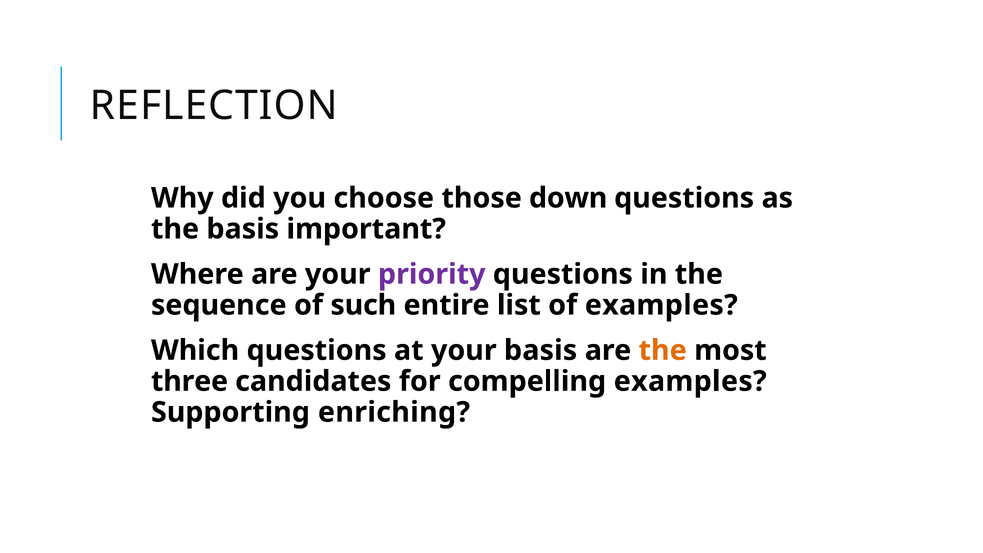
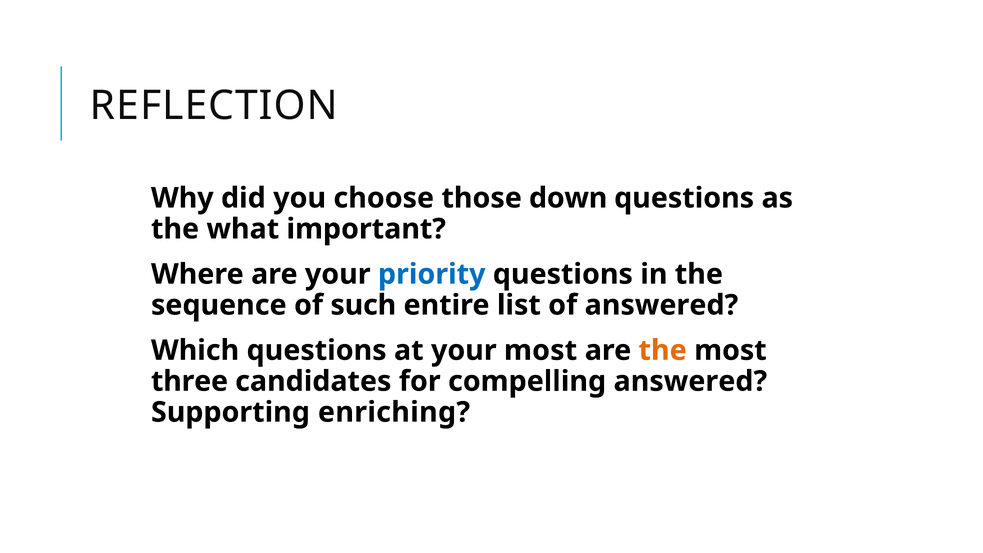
the basis: basis -> what (243, 229)
priority colour: purple -> blue (432, 274)
of examples: examples -> answered (661, 305)
your basis: basis -> most (541, 350)
compelling examples: examples -> answered (690, 381)
